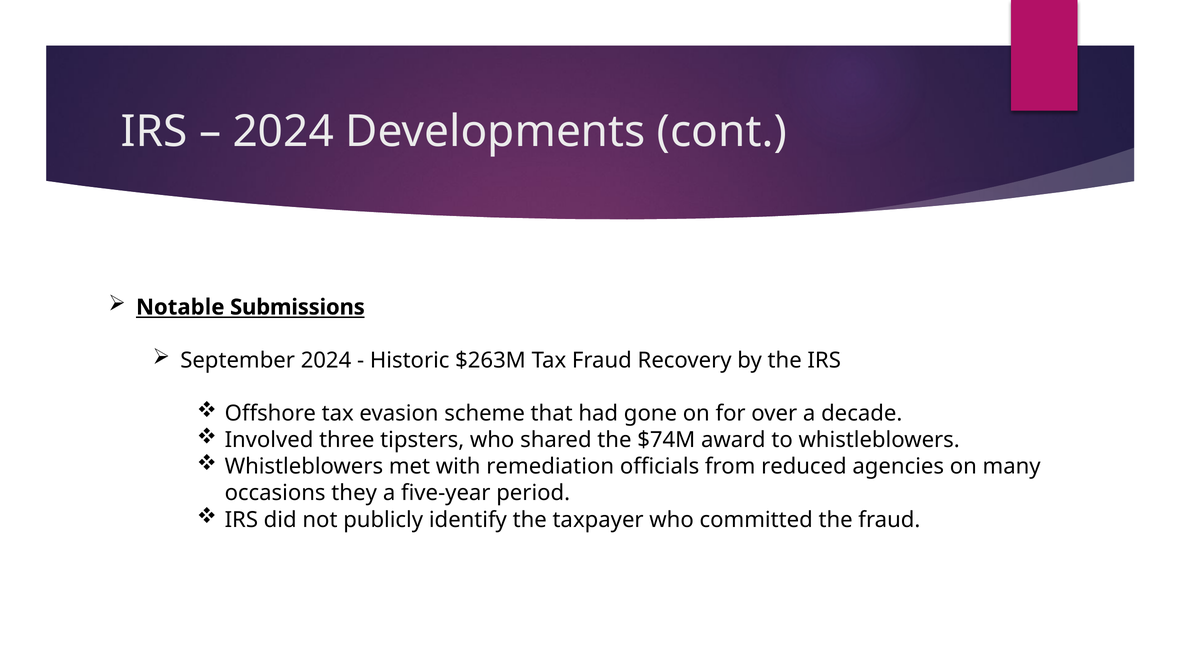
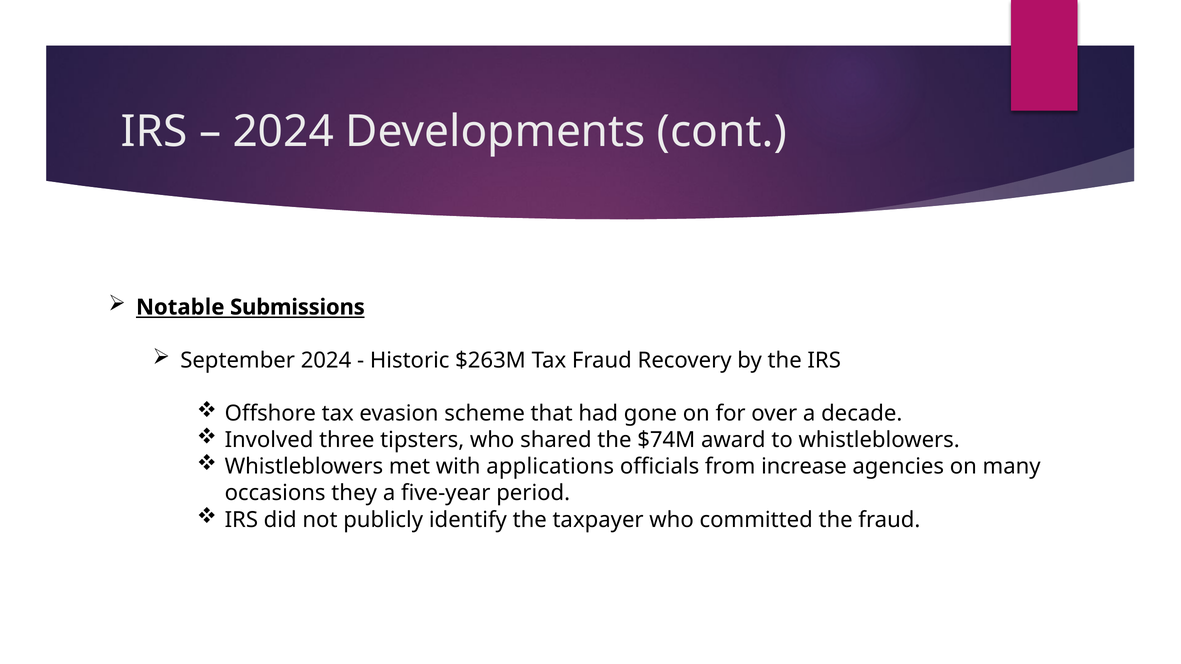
remediation: remediation -> applications (550, 467)
reduced: reduced -> increase (804, 467)
